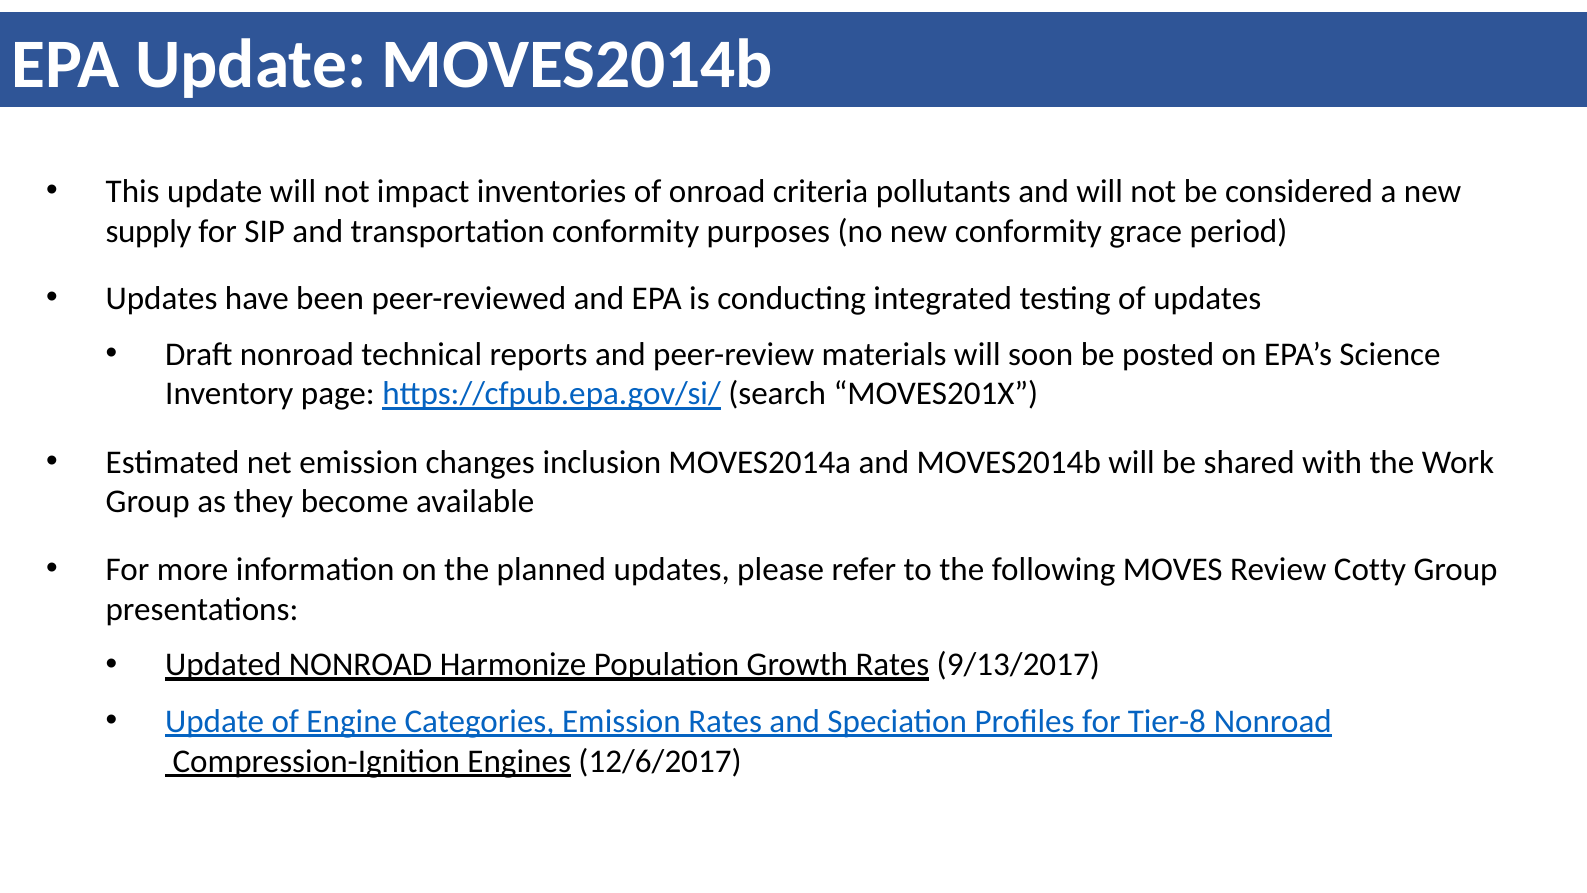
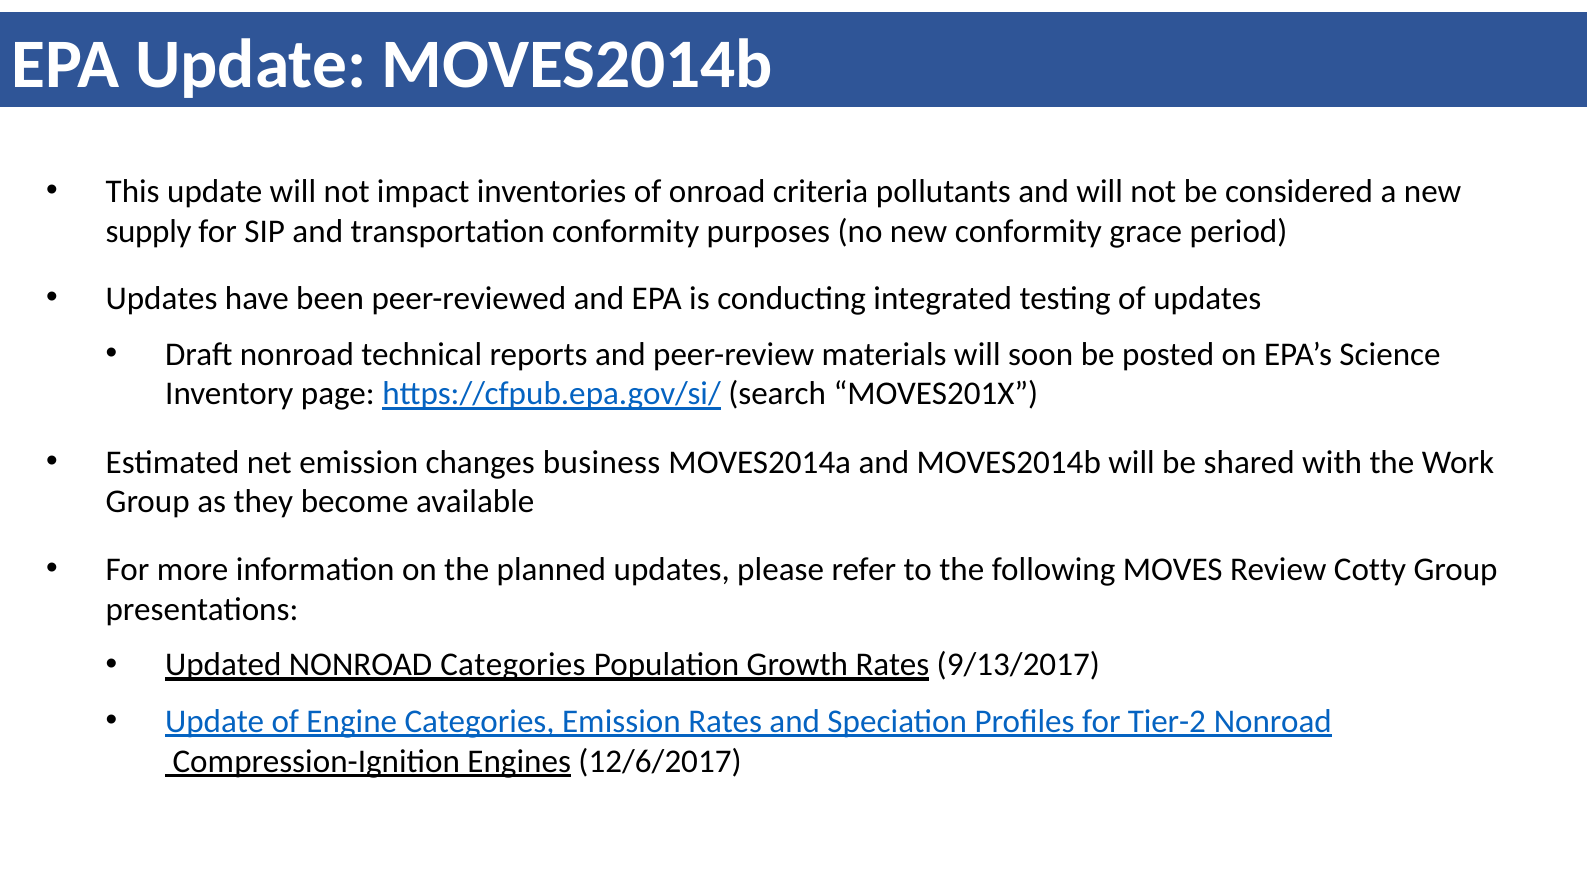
inclusion: inclusion -> business (602, 462)
NONROAD Harmonize: Harmonize -> Categories (513, 665)
Tier-8: Tier-8 -> Tier-2 (1167, 721)
